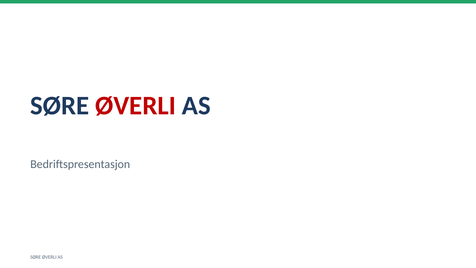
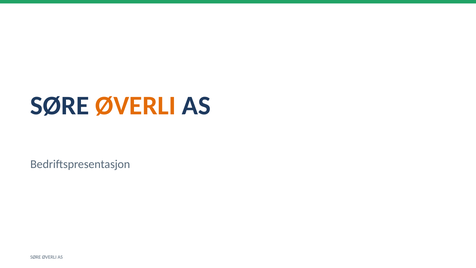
ØVERLI colour: red -> orange (136, 106)
